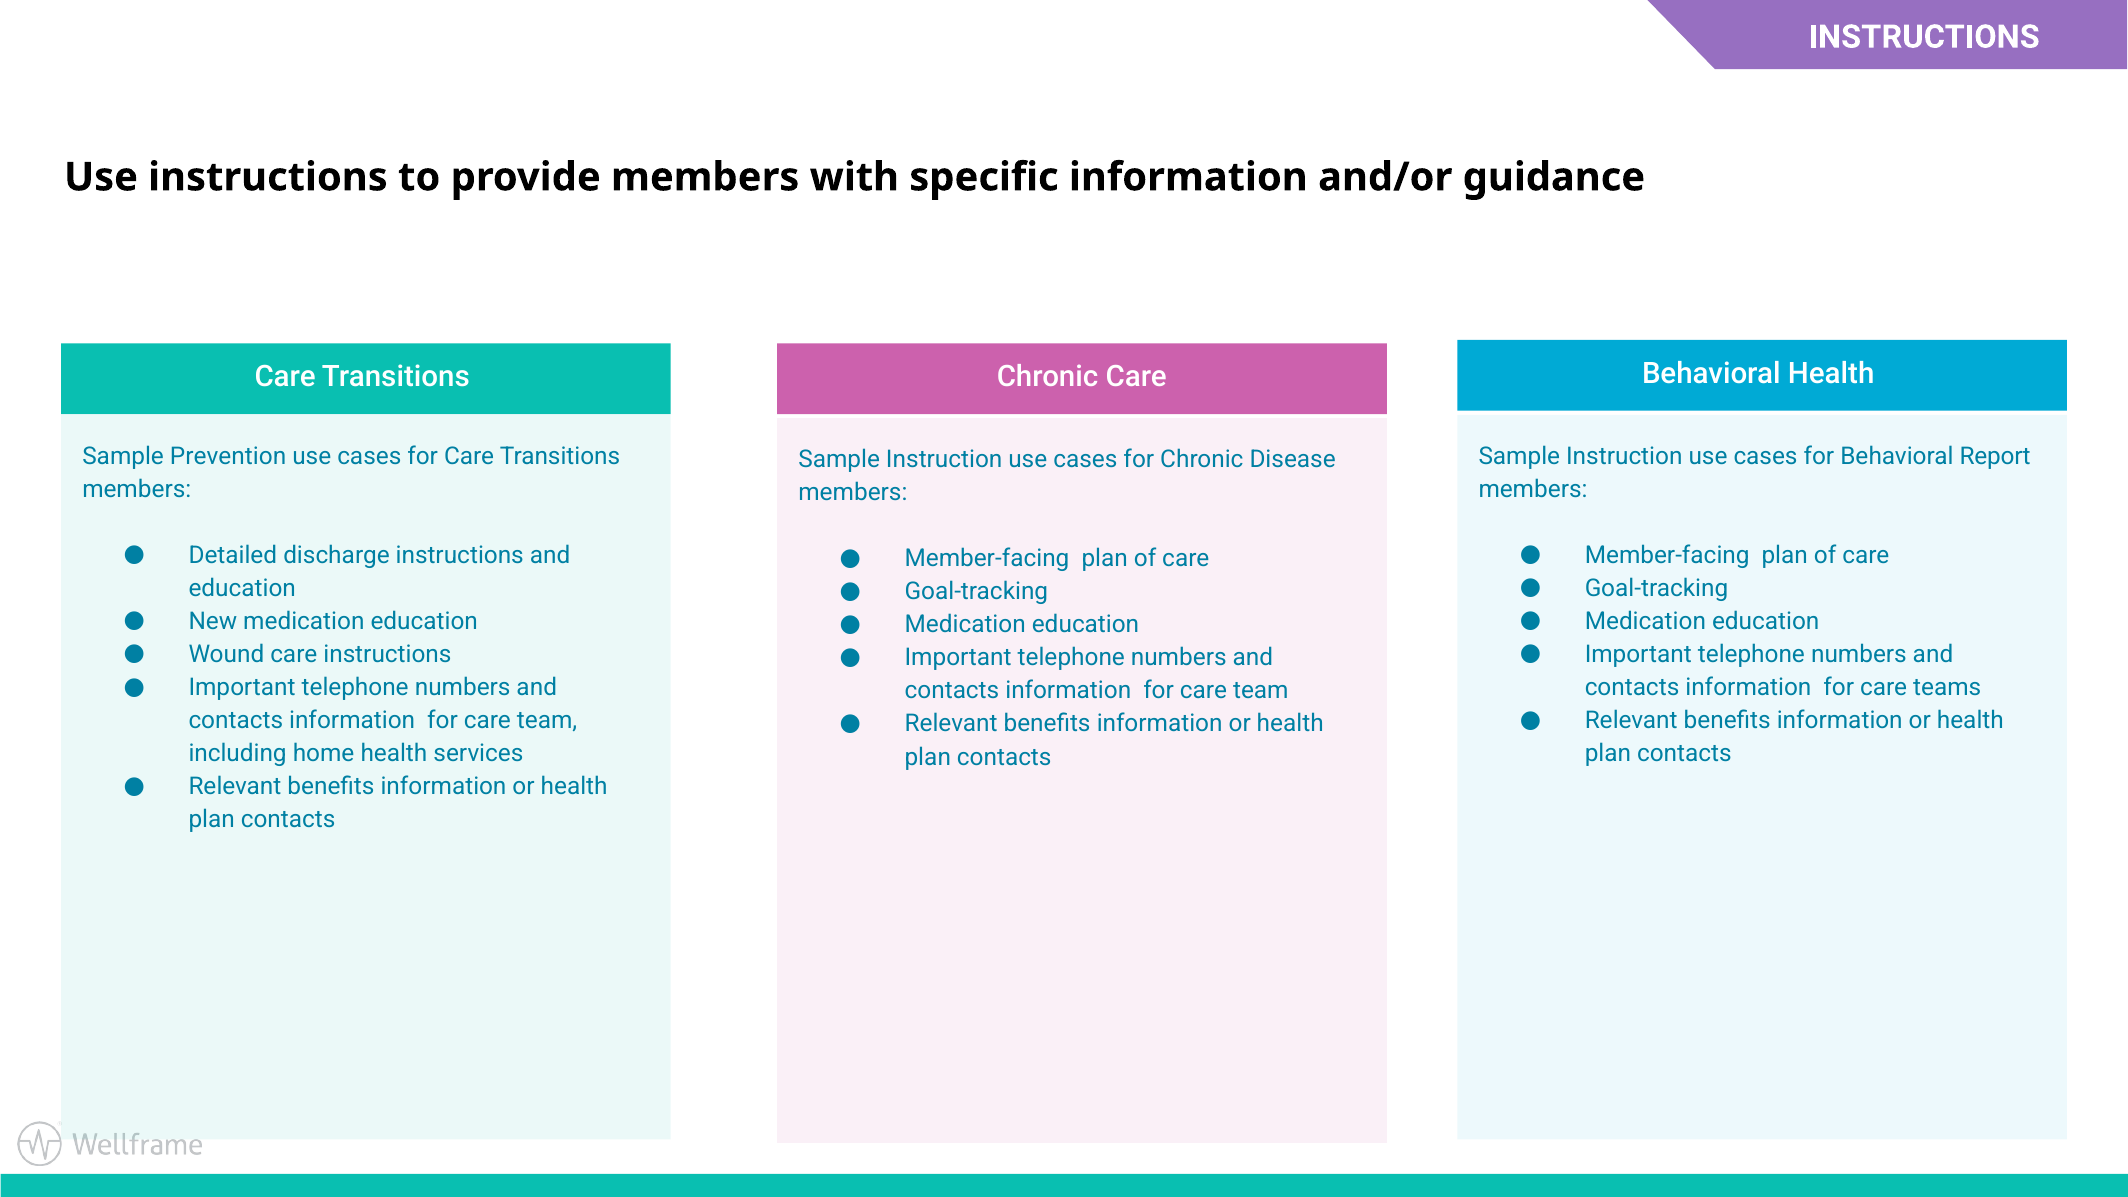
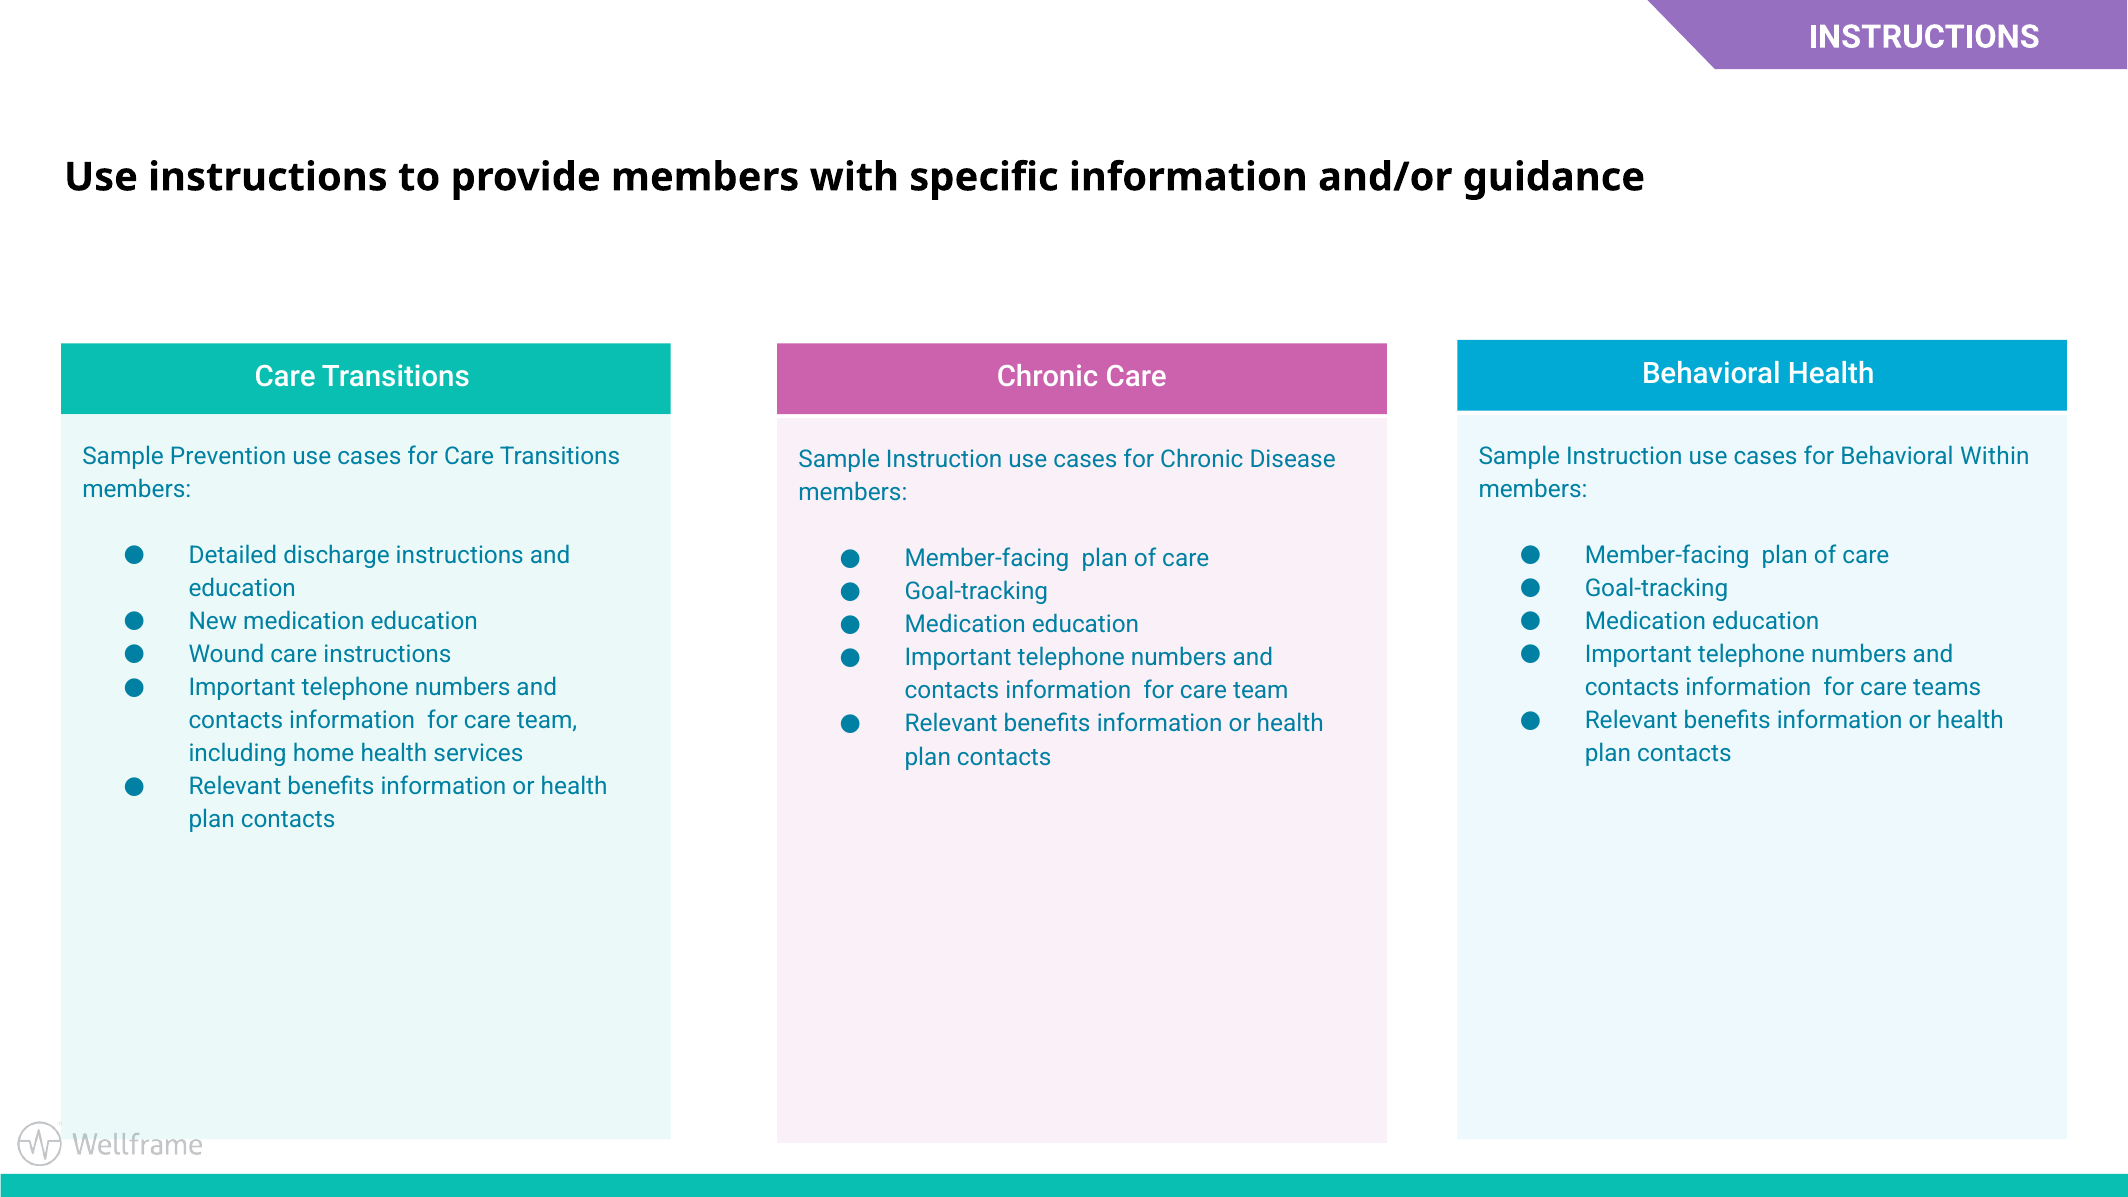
Report: Report -> Within (1995, 456)
